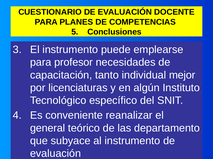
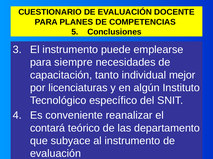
profesor: profesor -> siempre (74, 63)
general: general -> contará (48, 129)
